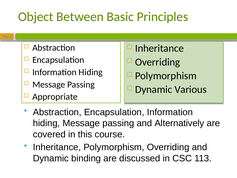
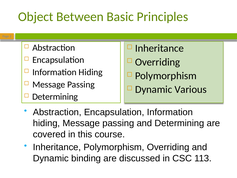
Appropriate: Appropriate -> Determining (55, 97)
and Alternatively: Alternatively -> Determining (179, 123)
